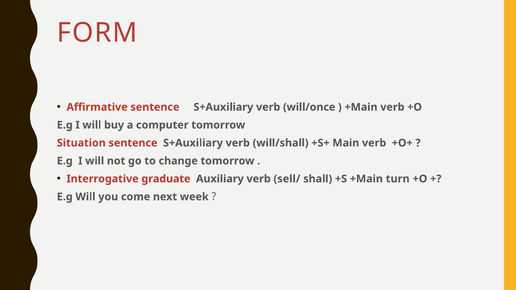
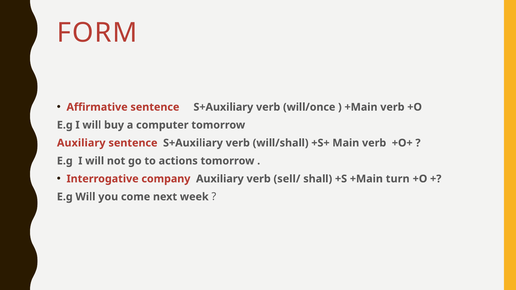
Situation: Situation -> Auxiliary (81, 143)
change: change -> actions (178, 161)
graduate: graduate -> company (166, 179)
